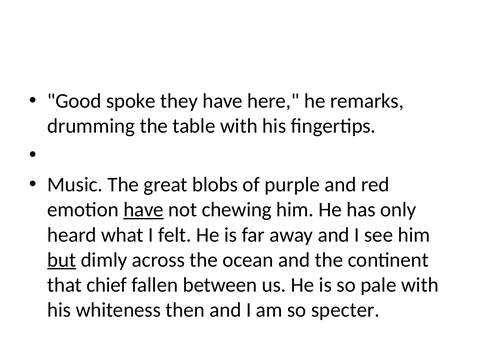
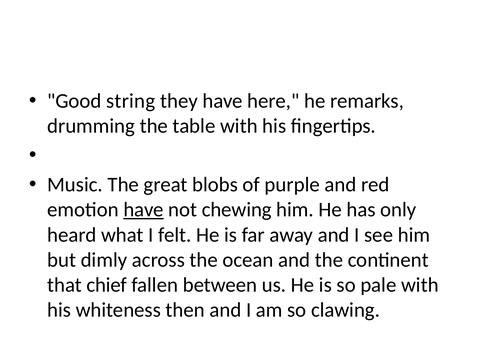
spoke: spoke -> string (131, 101)
but underline: present -> none (62, 260)
specter: specter -> clawing (346, 310)
